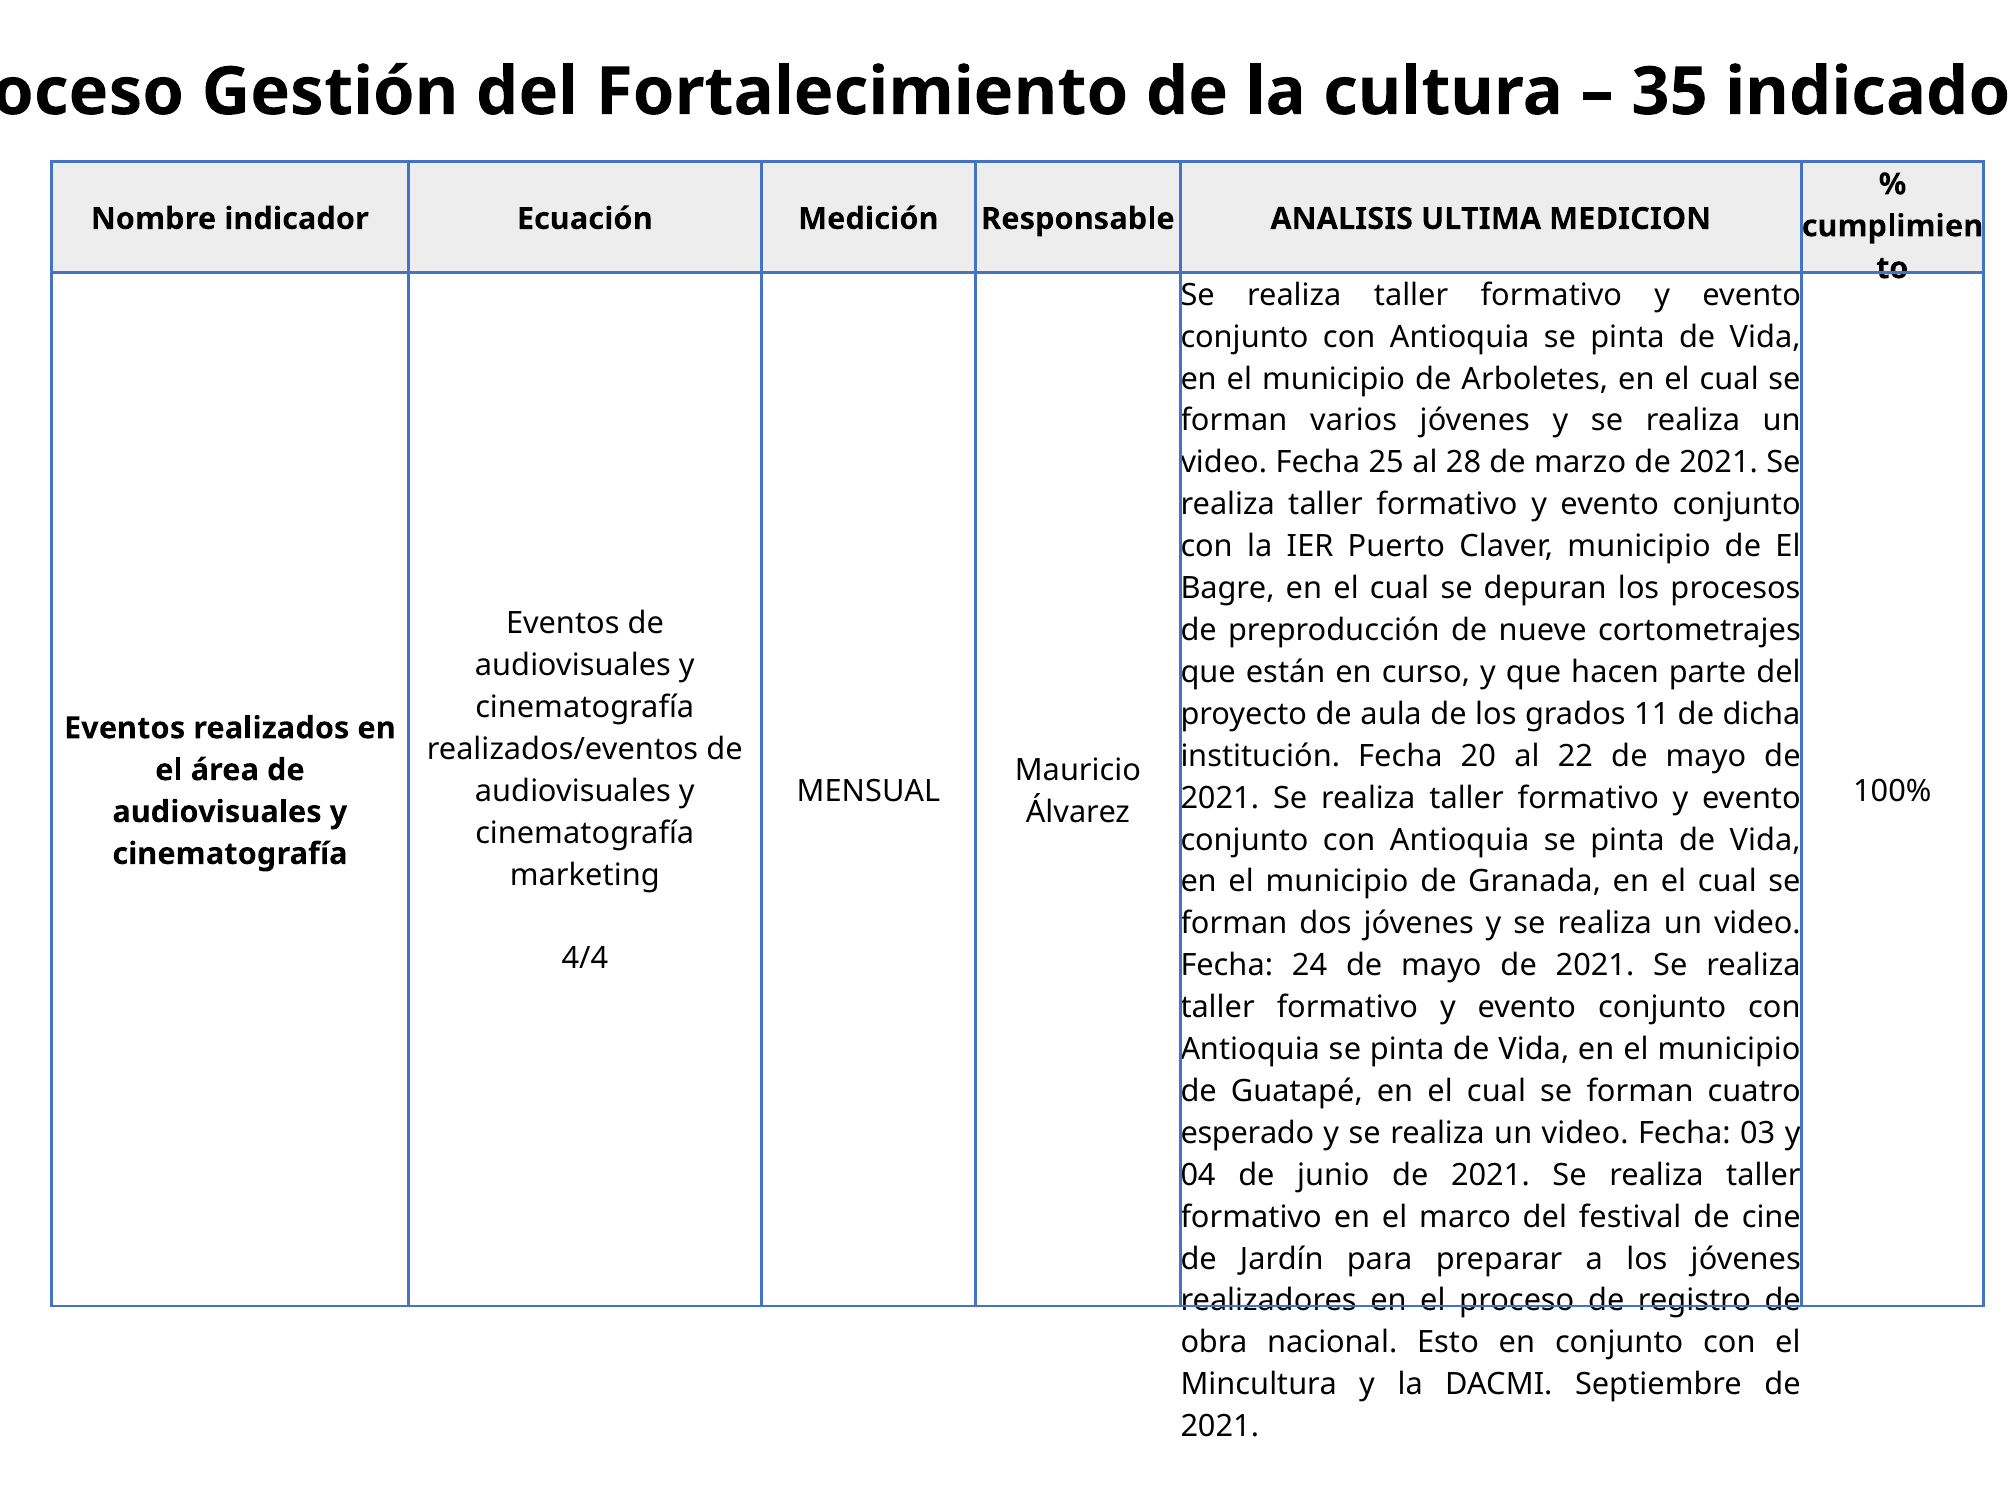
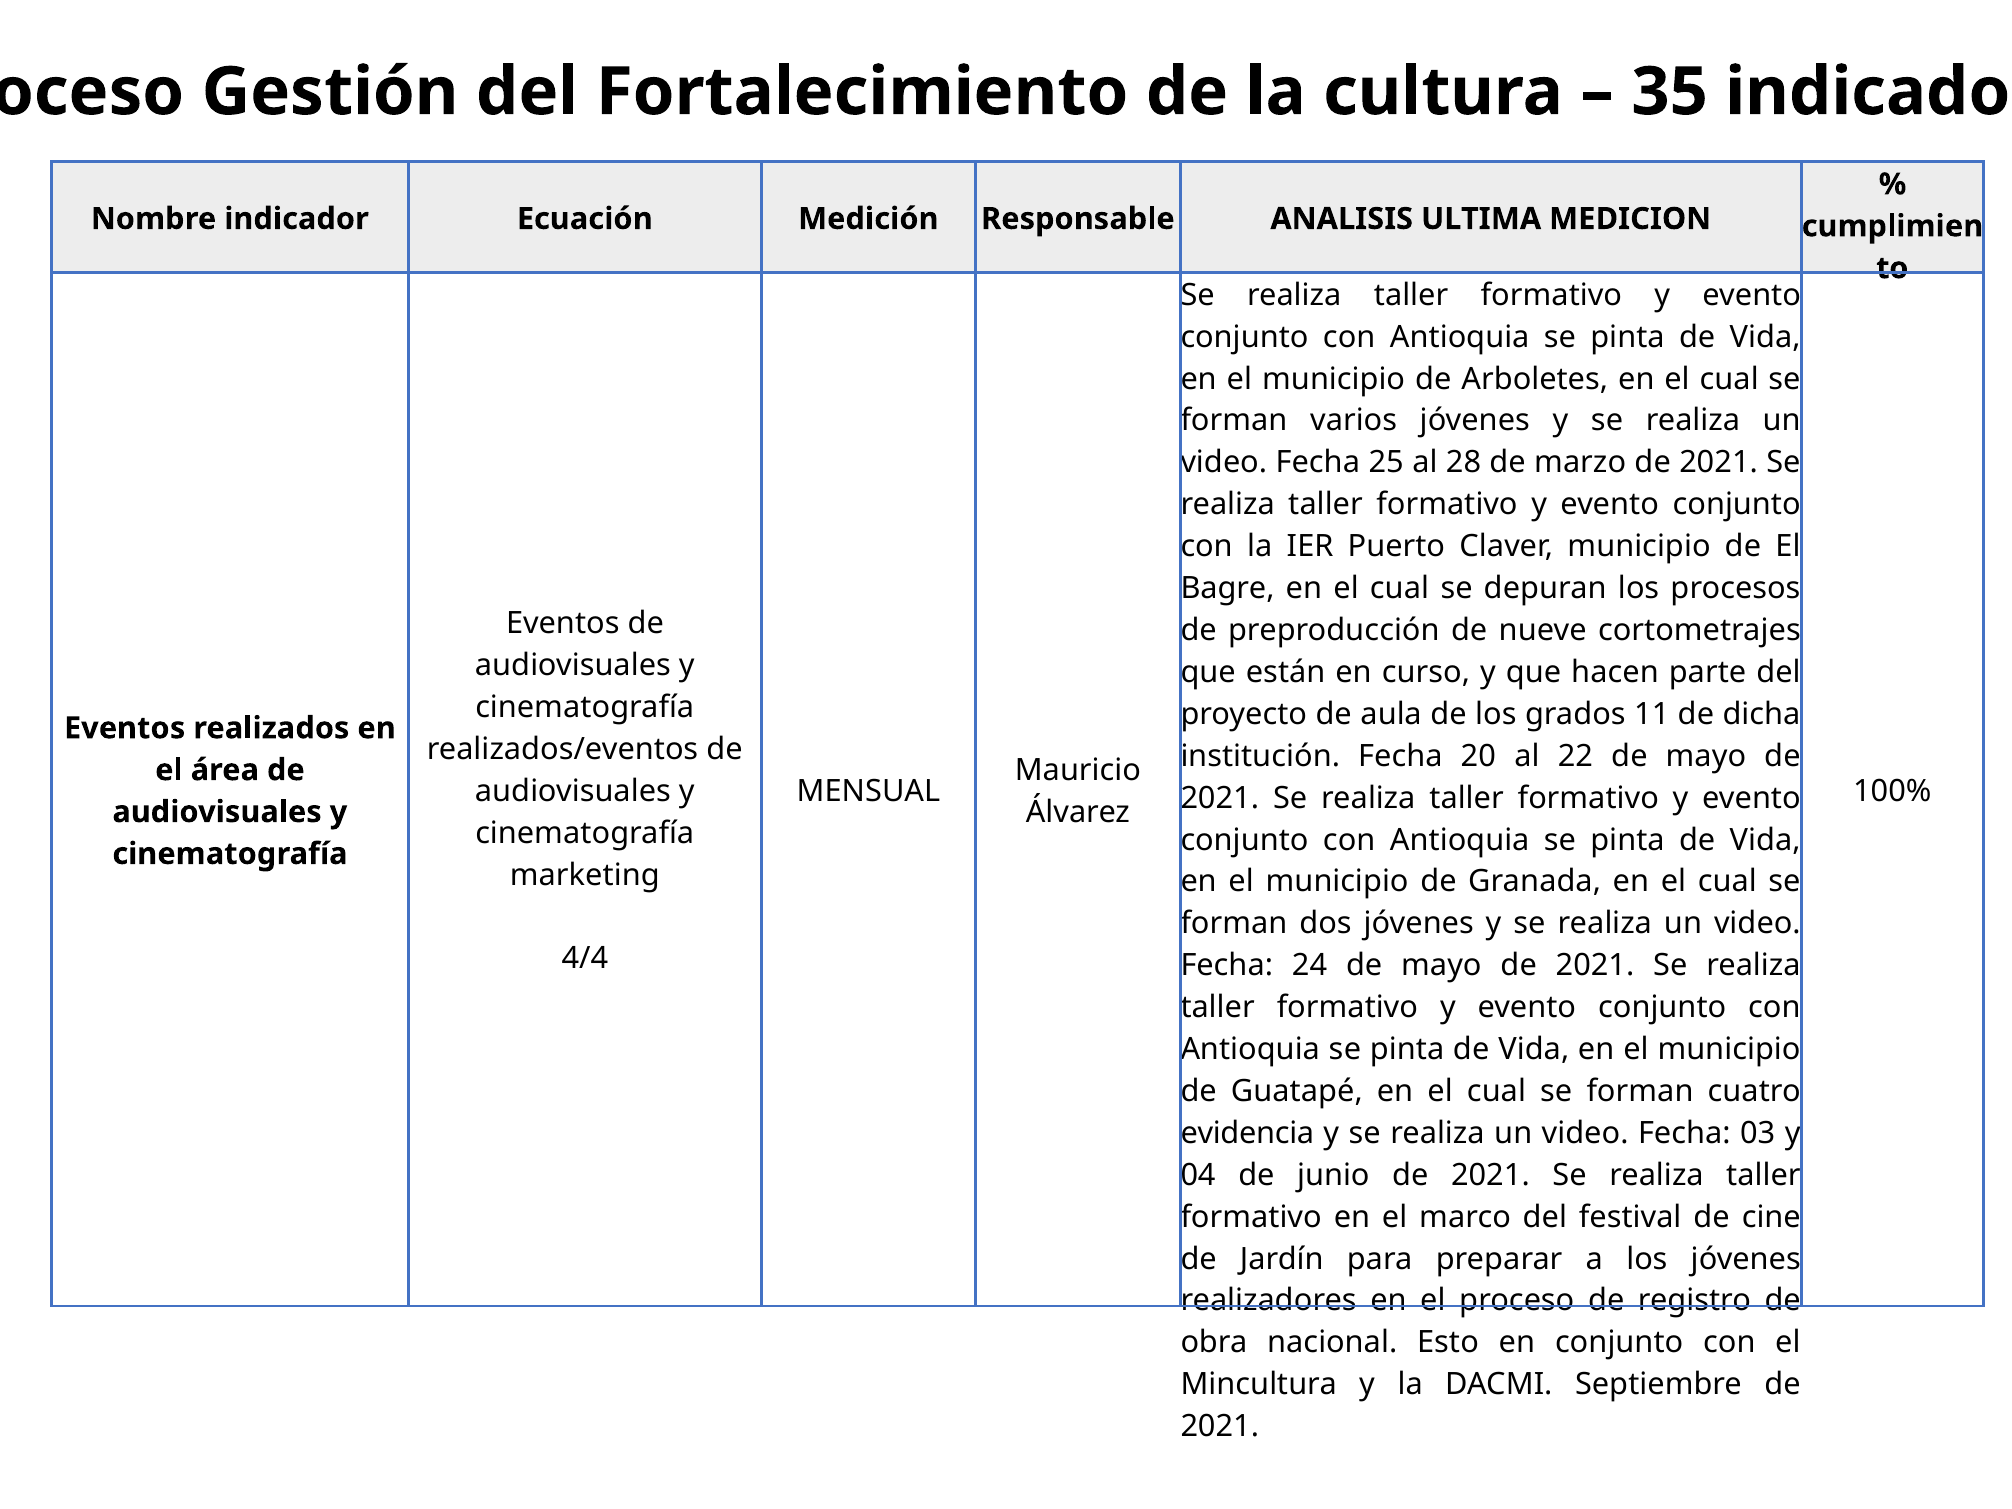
esperado: esperado -> evidencia (1247, 1133)
